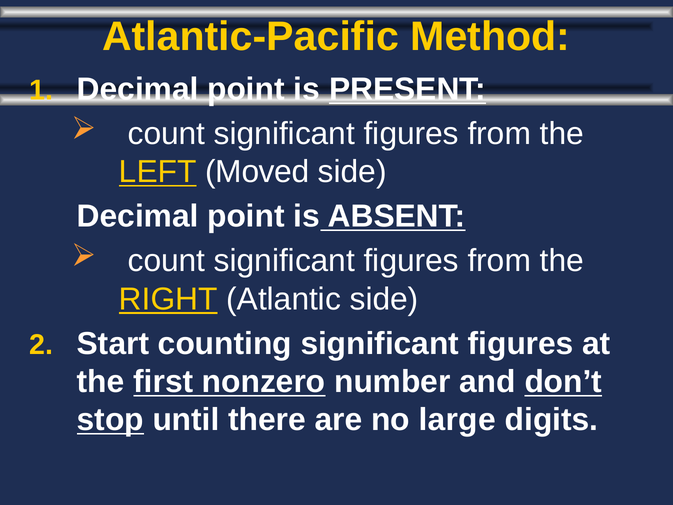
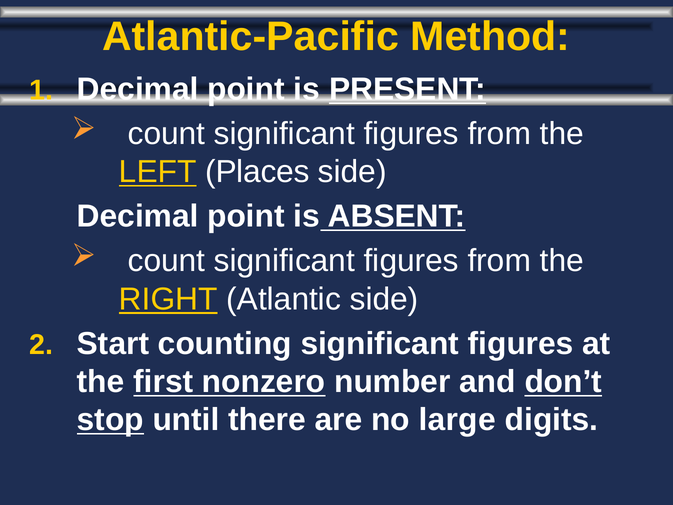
Moved: Moved -> Places (257, 172)
